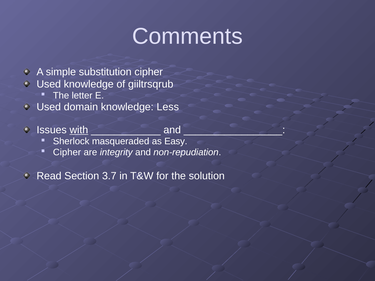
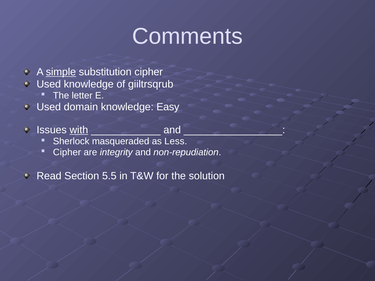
simple underline: none -> present (61, 72)
Less: Less -> Easy (168, 107)
Easy: Easy -> Less (176, 142)
3.7: 3.7 -> 5.5 (109, 176)
